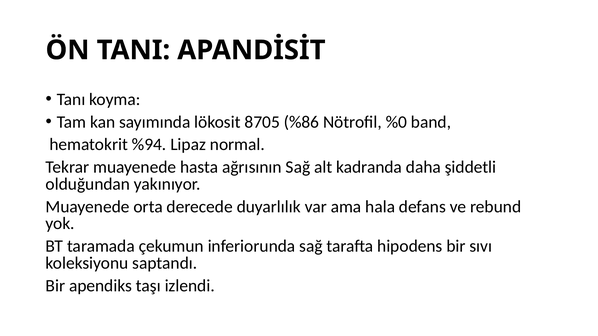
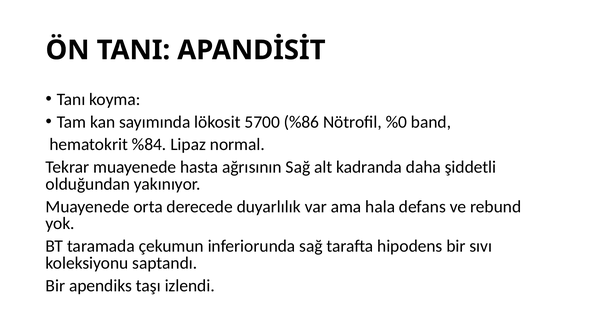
8705: 8705 -> 5700 (262, 122)
%94: %94 -> %84 (149, 145)
